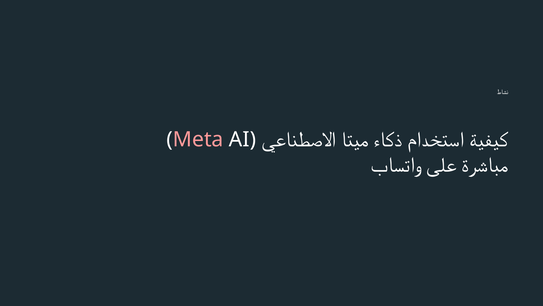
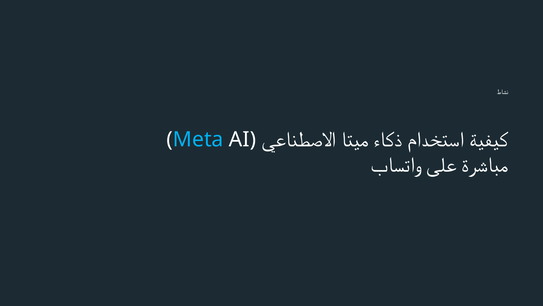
Meta colour: pink -> light blue (198, 139)
